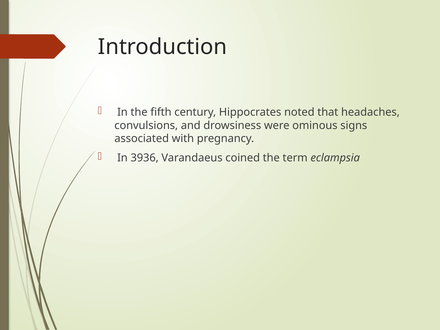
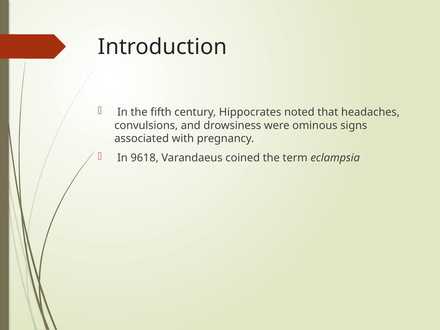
3936: 3936 -> 9618 (145, 158)
